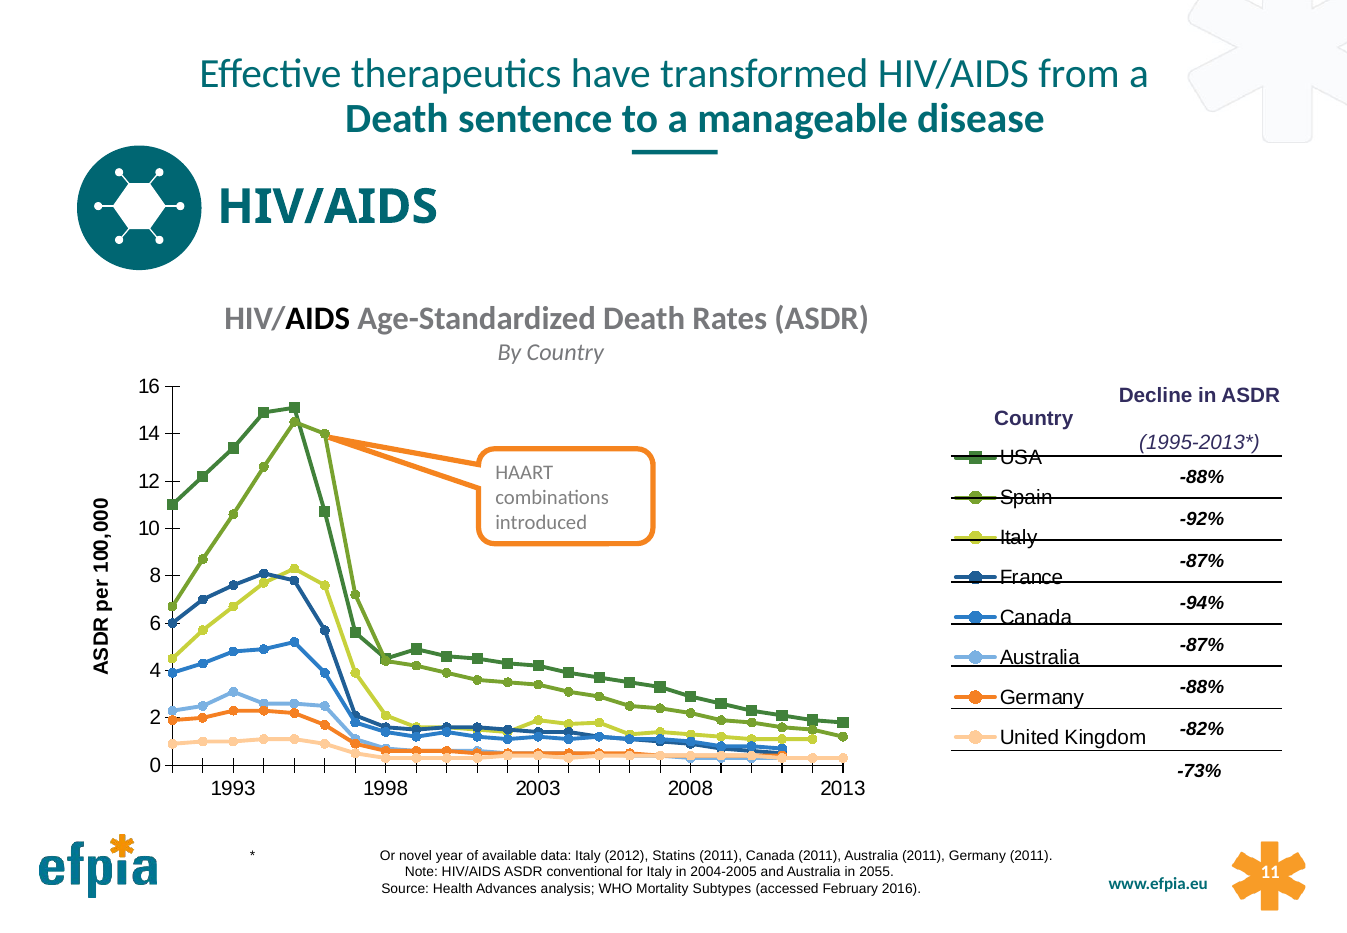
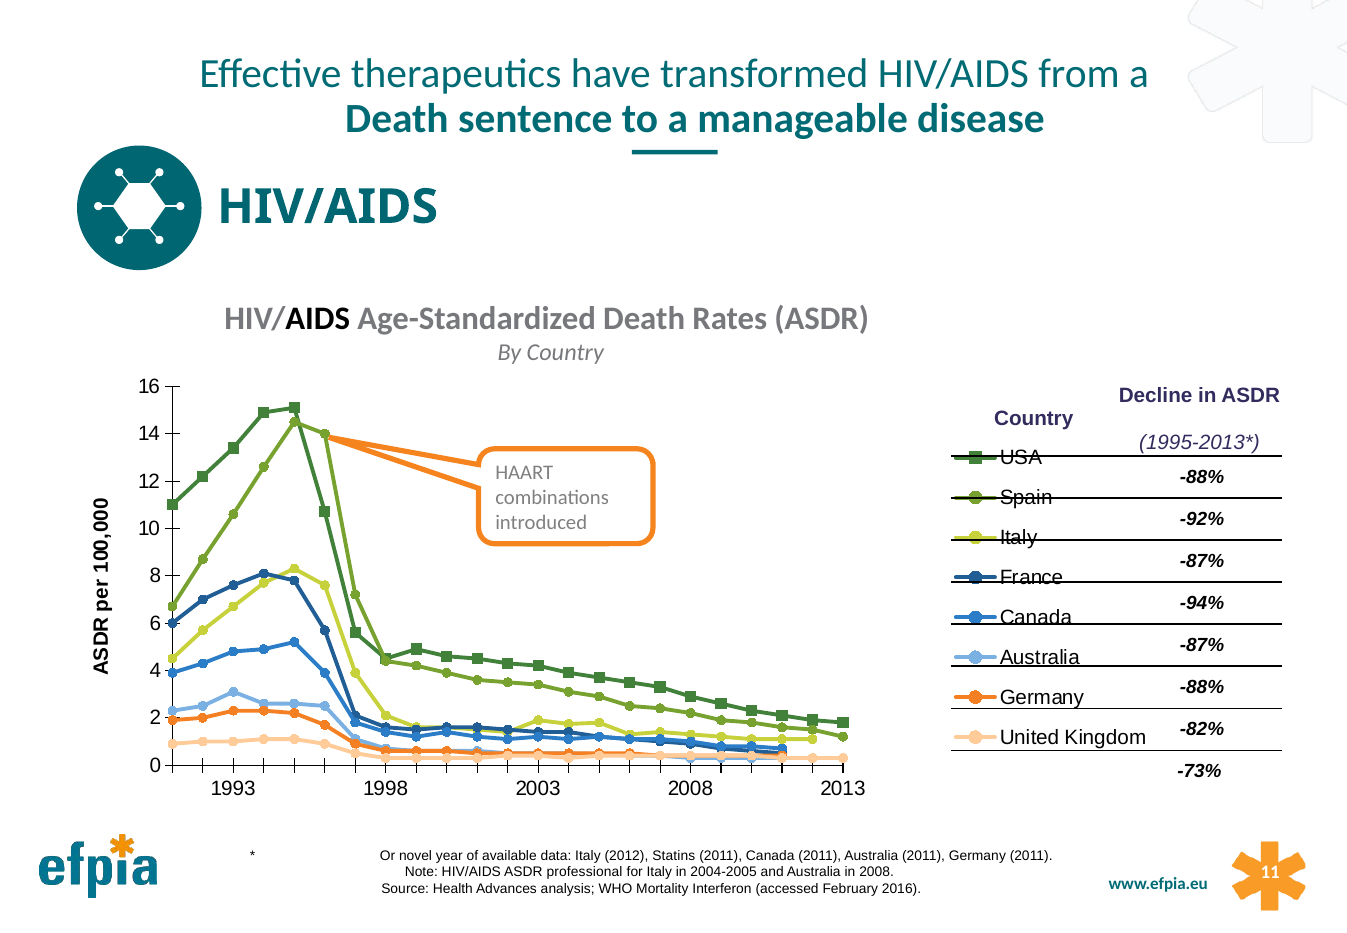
conventional: conventional -> professional (585, 872)
in 2055: 2055 -> 2008 (877, 872)
Subtypes: Subtypes -> Interferon (722, 888)
